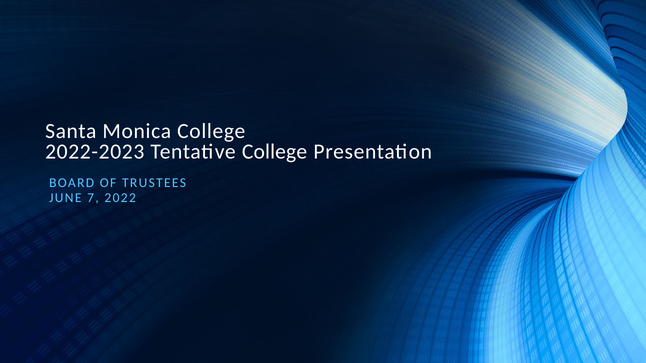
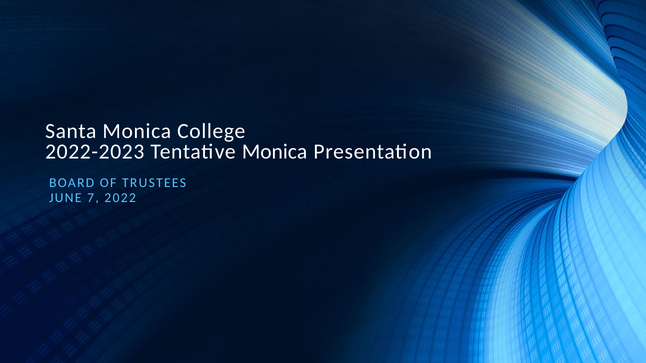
Tentative College: College -> Monica (275, 152)
